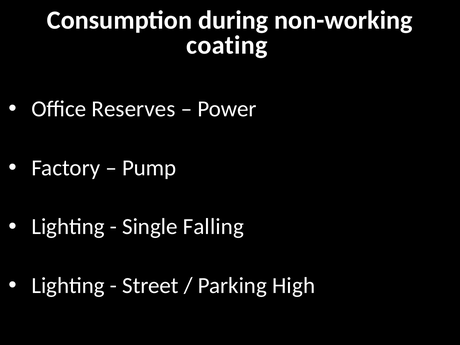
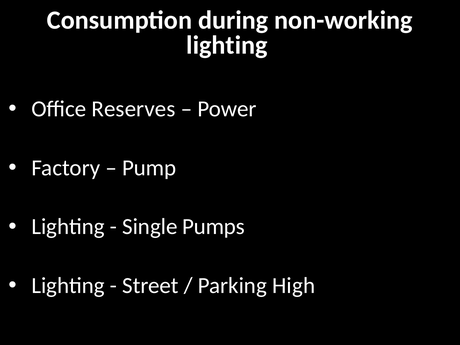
coating: coating -> lighting (227, 45)
Falling: Falling -> Pumps (214, 227)
